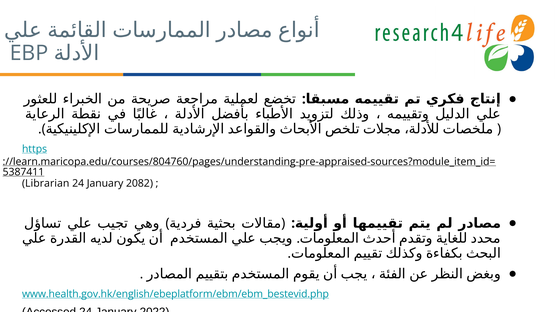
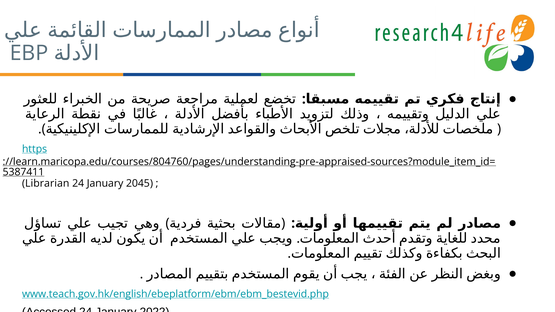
2082: 2082 -> 2045 (138, 184)
www.health.gov.hk/english/ebeplatform/ebm/ebm_bestevid.php: www.health.gov.hk/english/ebeplatform/ebm/ebm_bestevid.php -> www.teach.gov.hk/english/ebeplatform/ebm/ebm_bestevid.php (175, 294)
